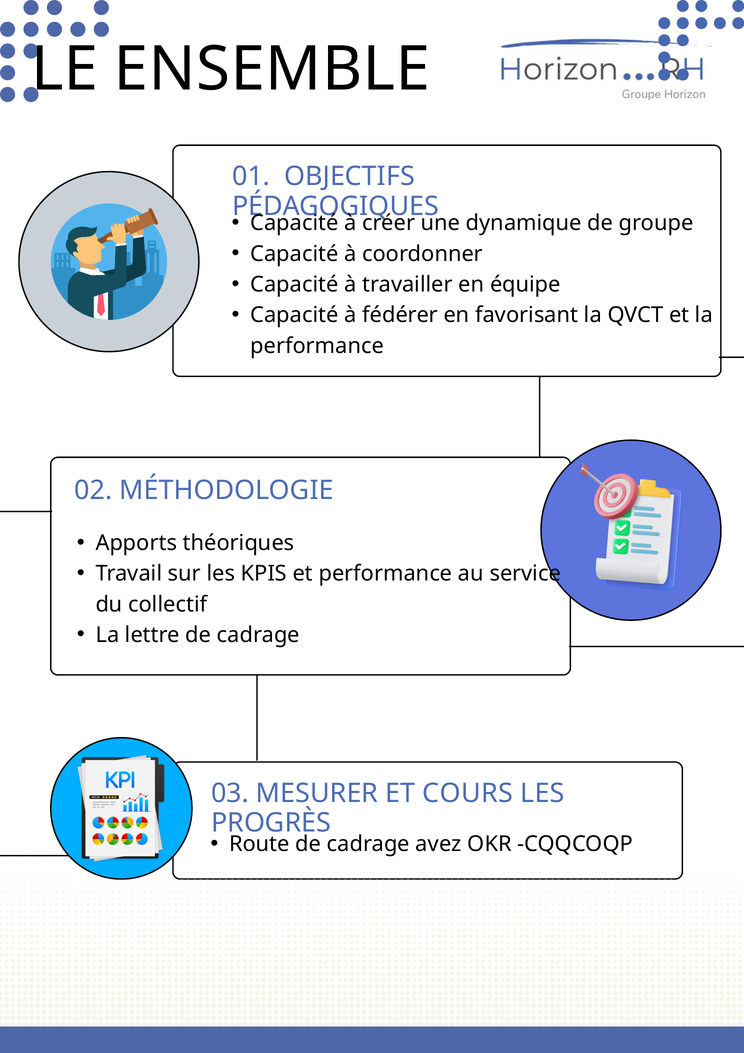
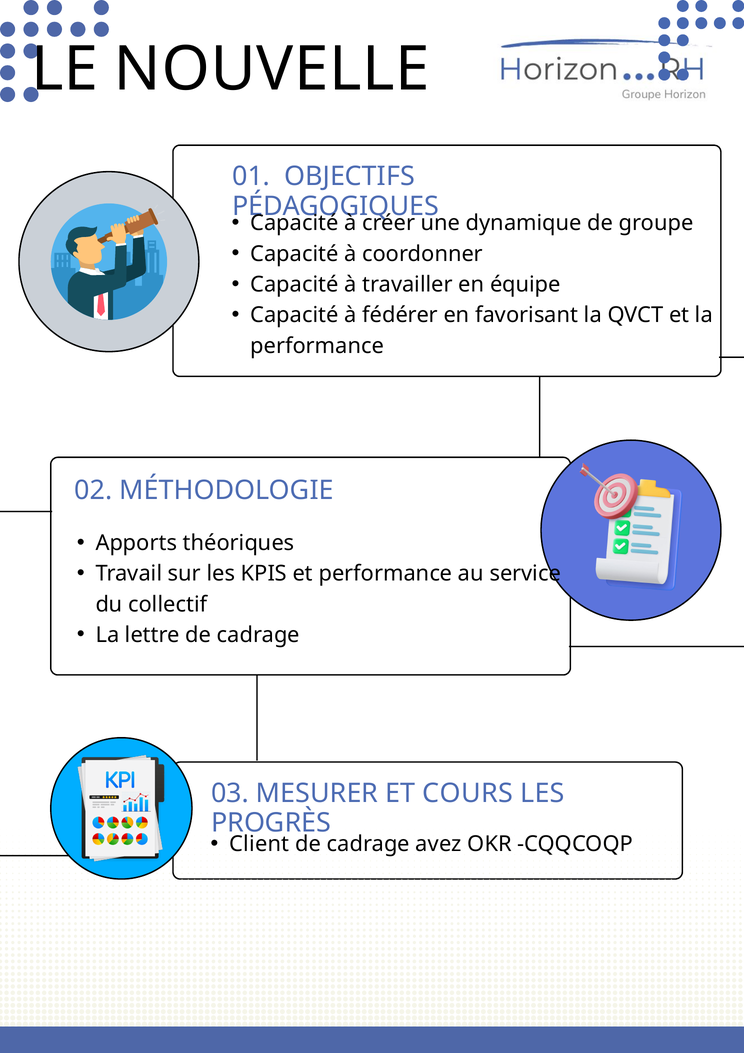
ENSEMBLE: ENSEMBLE -> NOUVELLE (272, 69)
Route: Route -> Client (259, 844)
